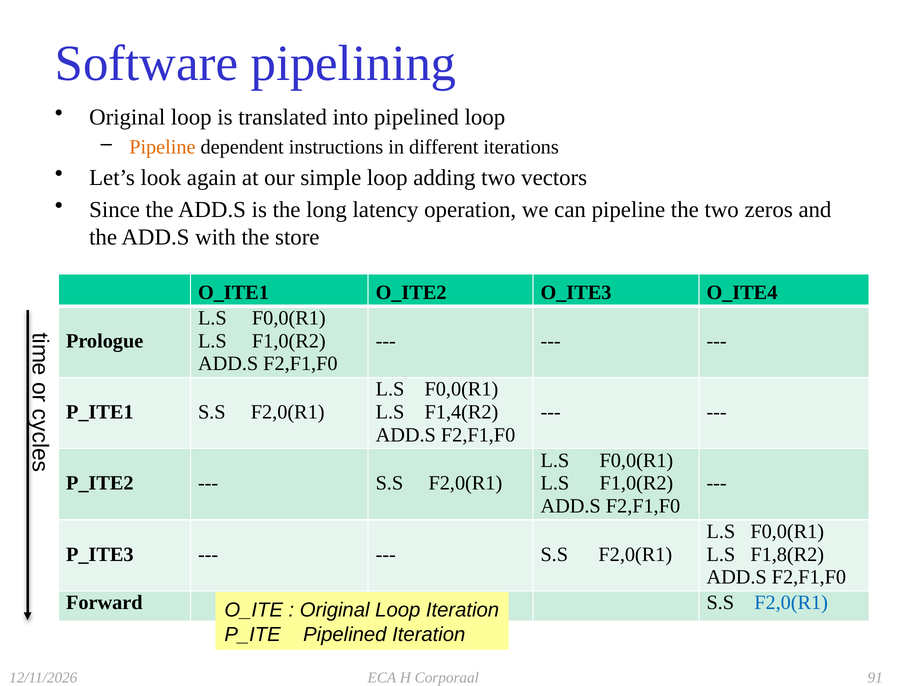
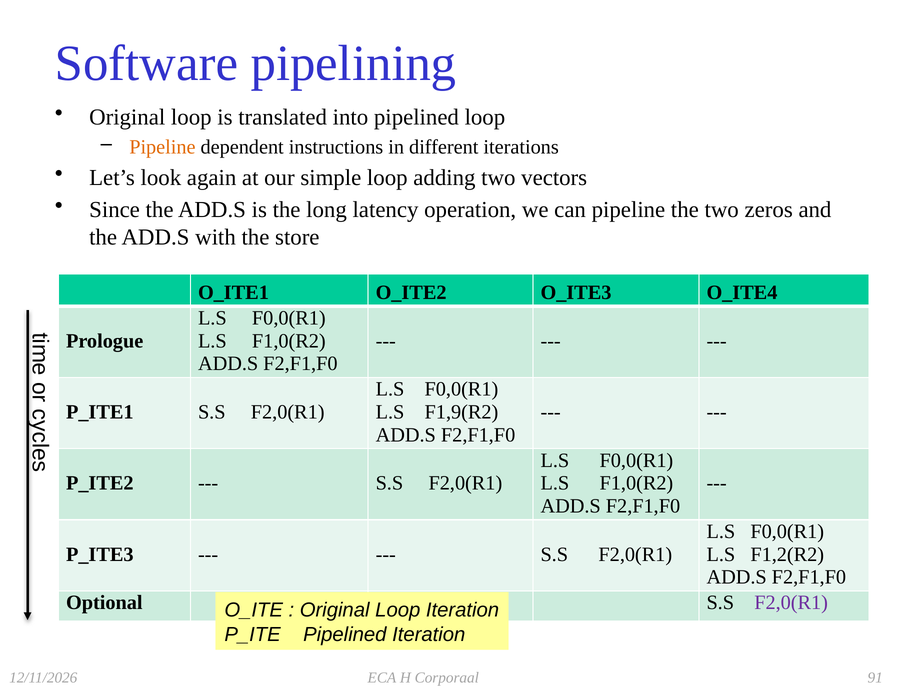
F1,4(R2: F1,4(R2 -> F1,9(R2 (461, 412)
F1,8(R2: F1,8(R2 -> F1,2(R2 (787, 555)
Forward: Forward -> Optional (104, 603)
F2,0(R1 colour: blue -> purple (791, 603)
